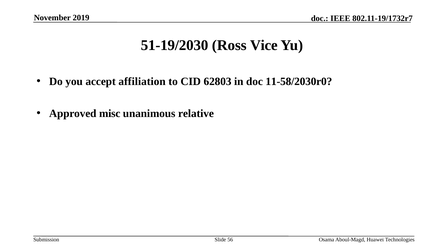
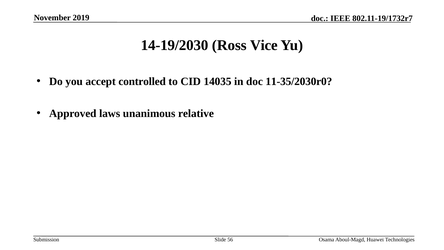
51-19/2030: 51-19/2030 -> 14-19/2030 (175, 45)
affiliation: affiliation -> controlled (142, 81)
62803: 62803 -> 14035 (218, 81)
11-58/2030r0: 11-58/2030r0 -> 11-35/2030r0 (299, 81)
misc: misc -> laws (110, 113)
